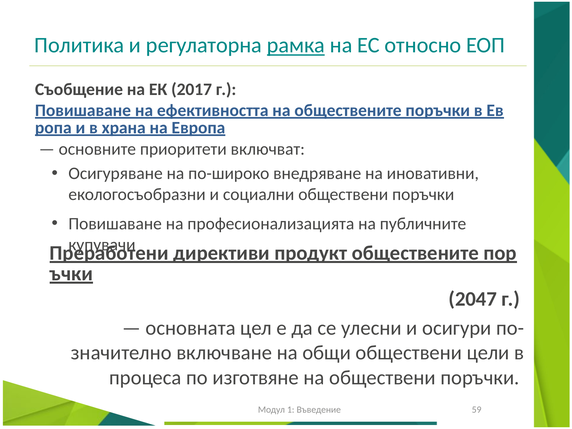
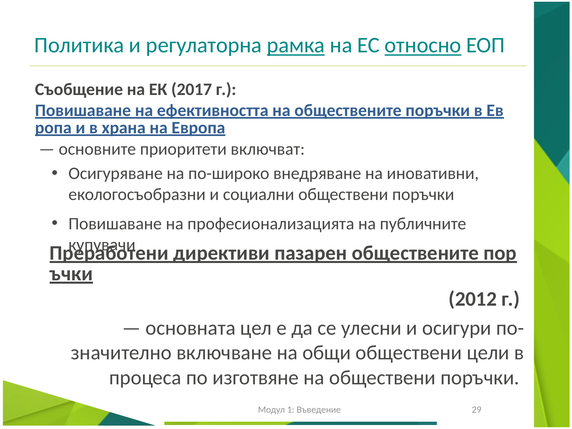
относно underline: none -> present (423, 45)
продукт: продукт -> пазарен (311, 253)
2047: 2047 -> 2012 (473, 299)
59: 59 -> 29 (477, 410)
